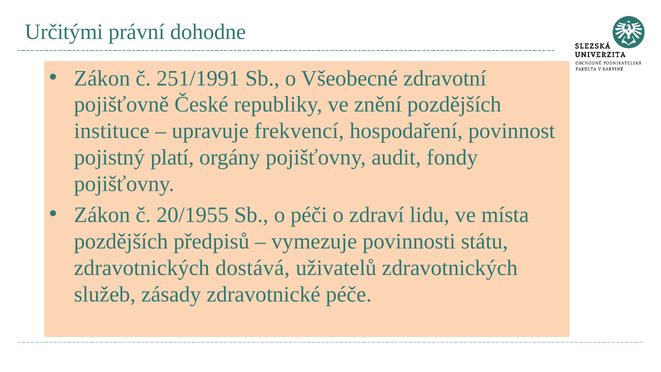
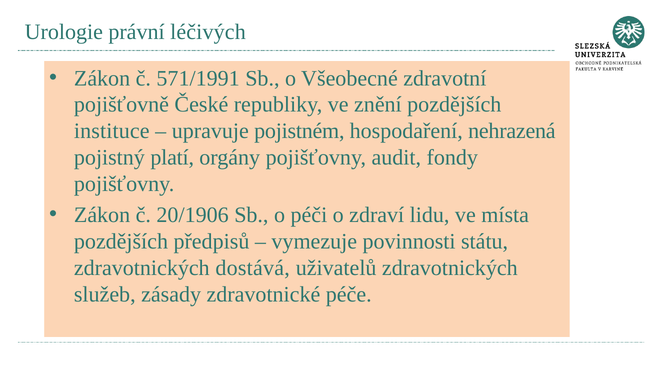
Určitými: Určitými -> Urologie (64, 32)
dohodne: dohodne -> léčivých (208, 32)
251/1991: 251/1991 -> 571/1991 (198, 78)
frekvencí: frekvencí -> pojistném (299, 131)
povinnost: povinnost -> nehrazená (512, 131)
20/1955: 20/1955 -> 20/1906 (193, 215)
